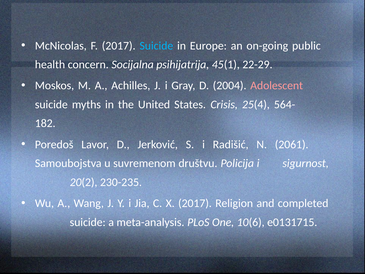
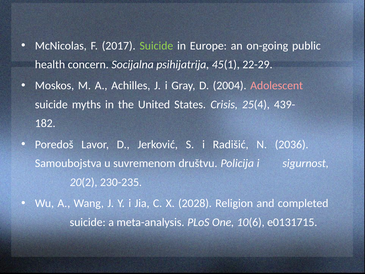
Suicide colour: light blue -> light green (156, 46)
564-: 564- -> 439- (285, 104)
2061: 2061 -> 2036 (292, 144)
X 2017: 2017 -> 2028 (195, 203)
